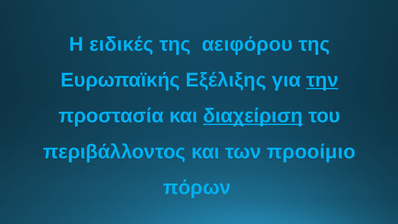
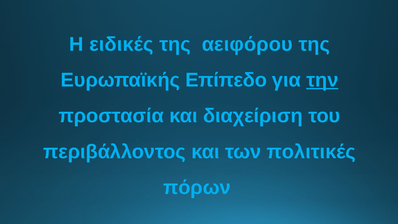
Εξέλιξης: Εξέλιξης -> Επίπεδο (226, 80)
διαχείριση underline: present -> none (253, 116)
προοίμιο: προοίμιο -> πολιτικές (311, 152)
